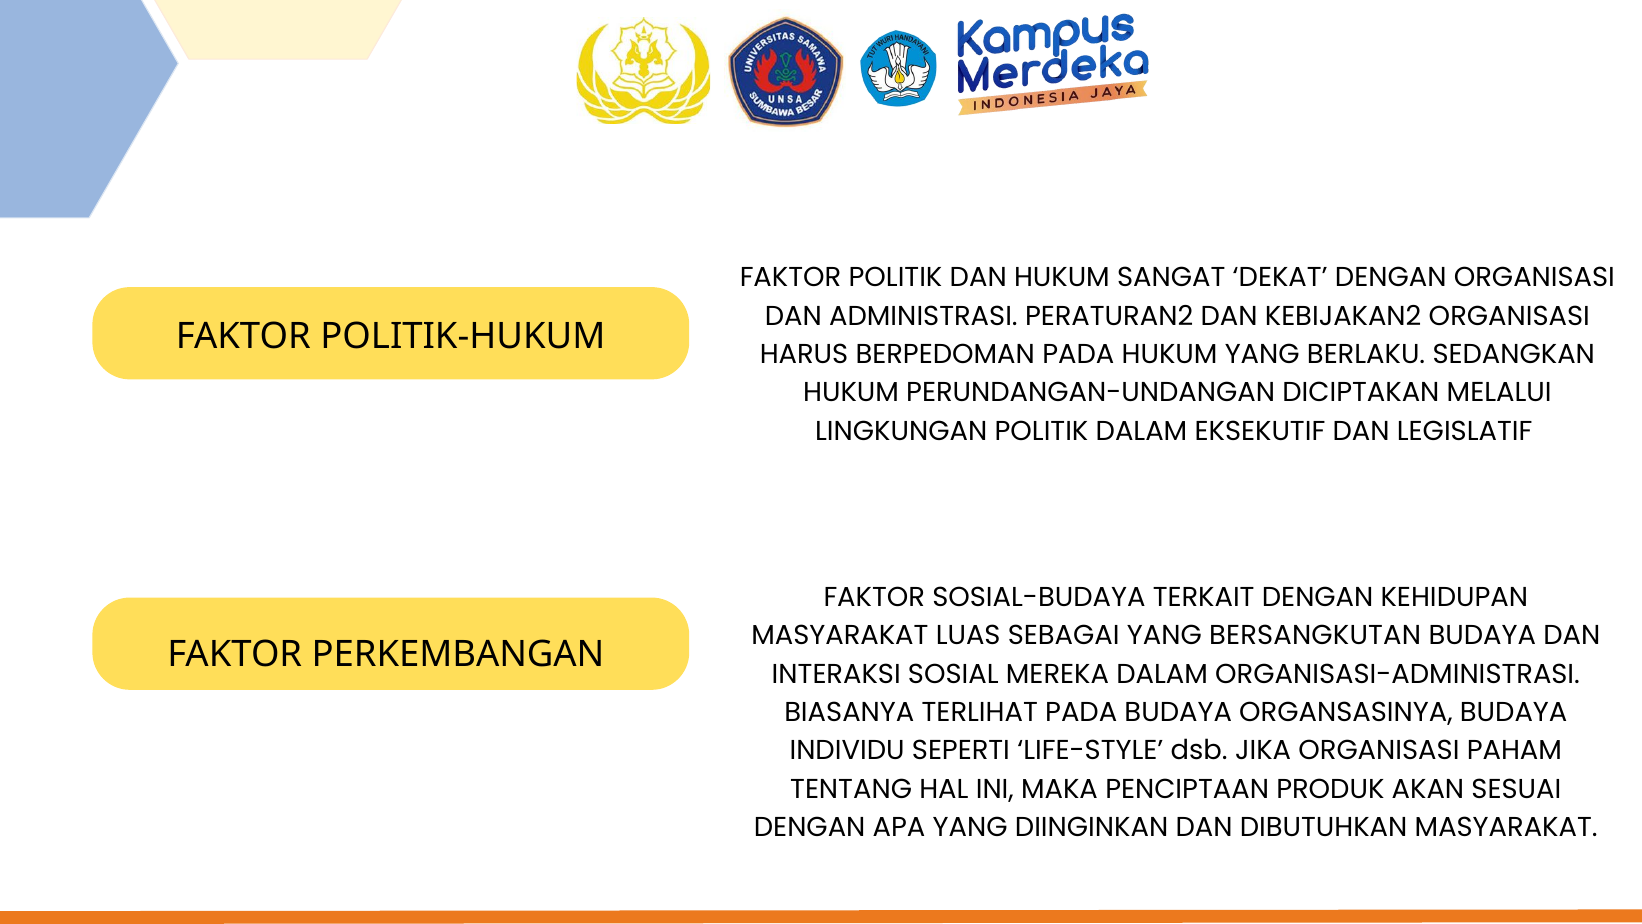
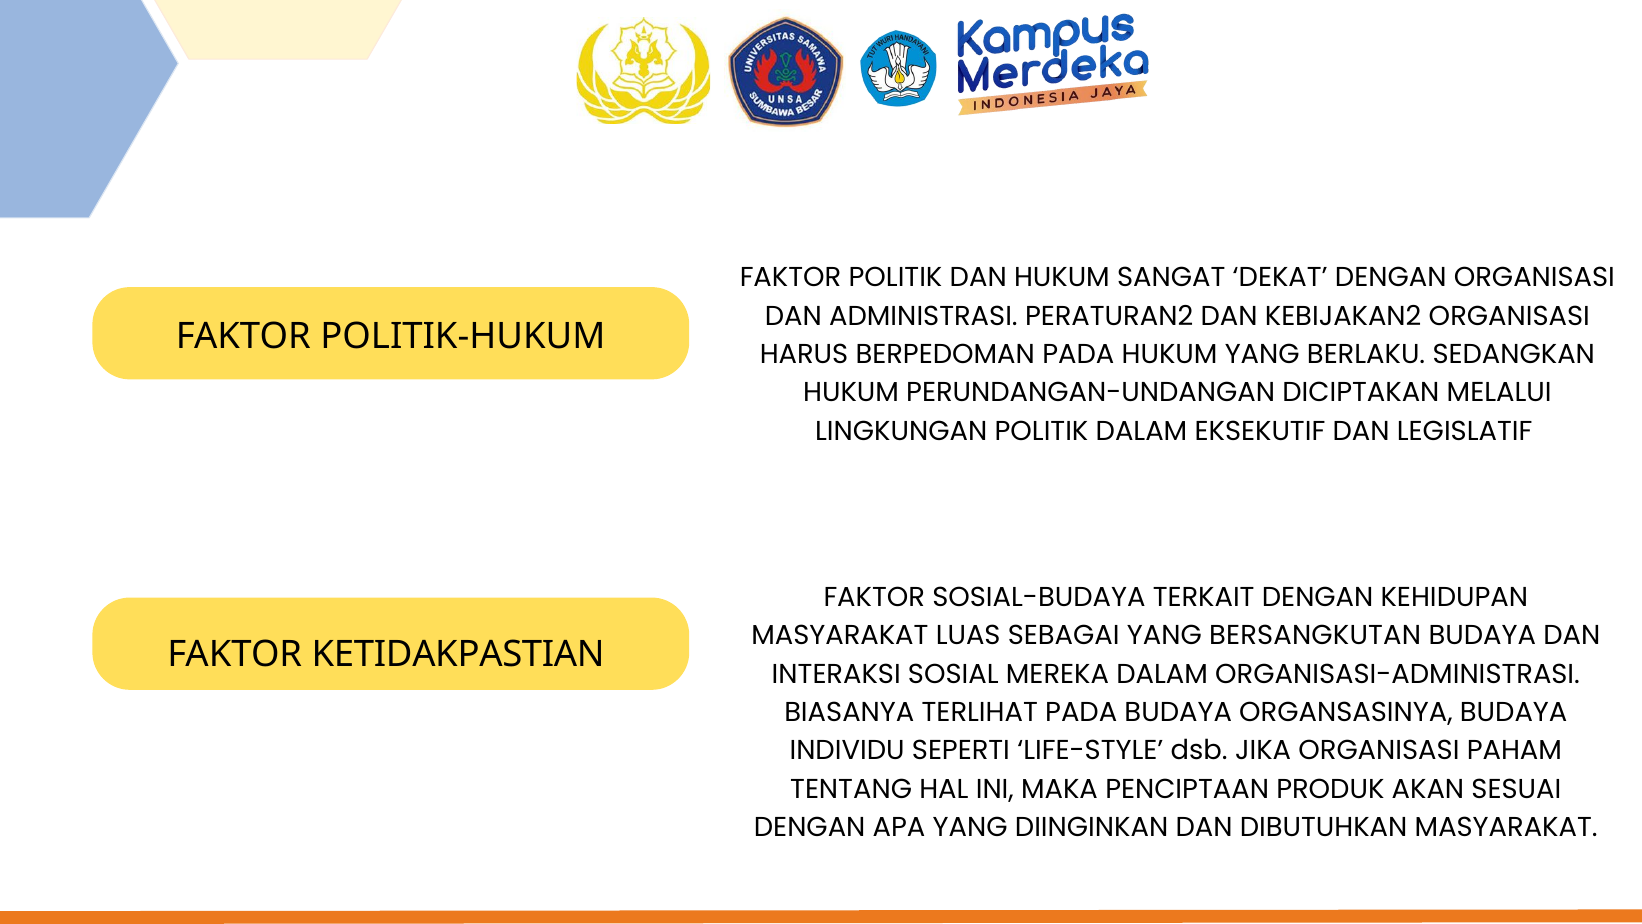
PERKEMBANGAN: PERKEMBANGAN -> KETIDAKPASTIAN (458, 655)
